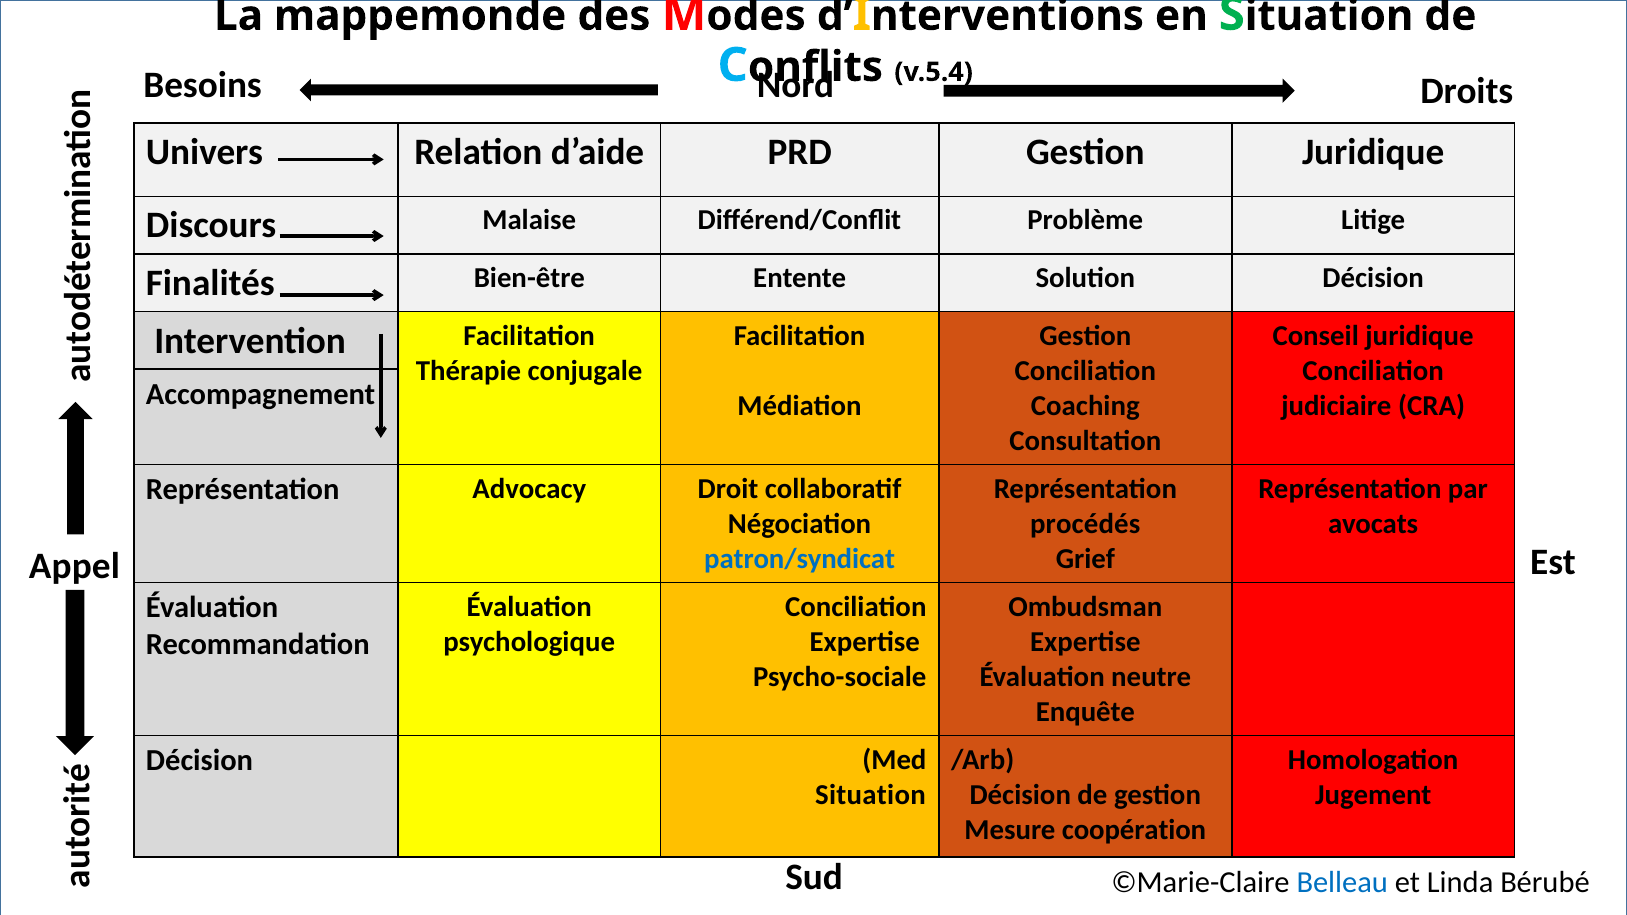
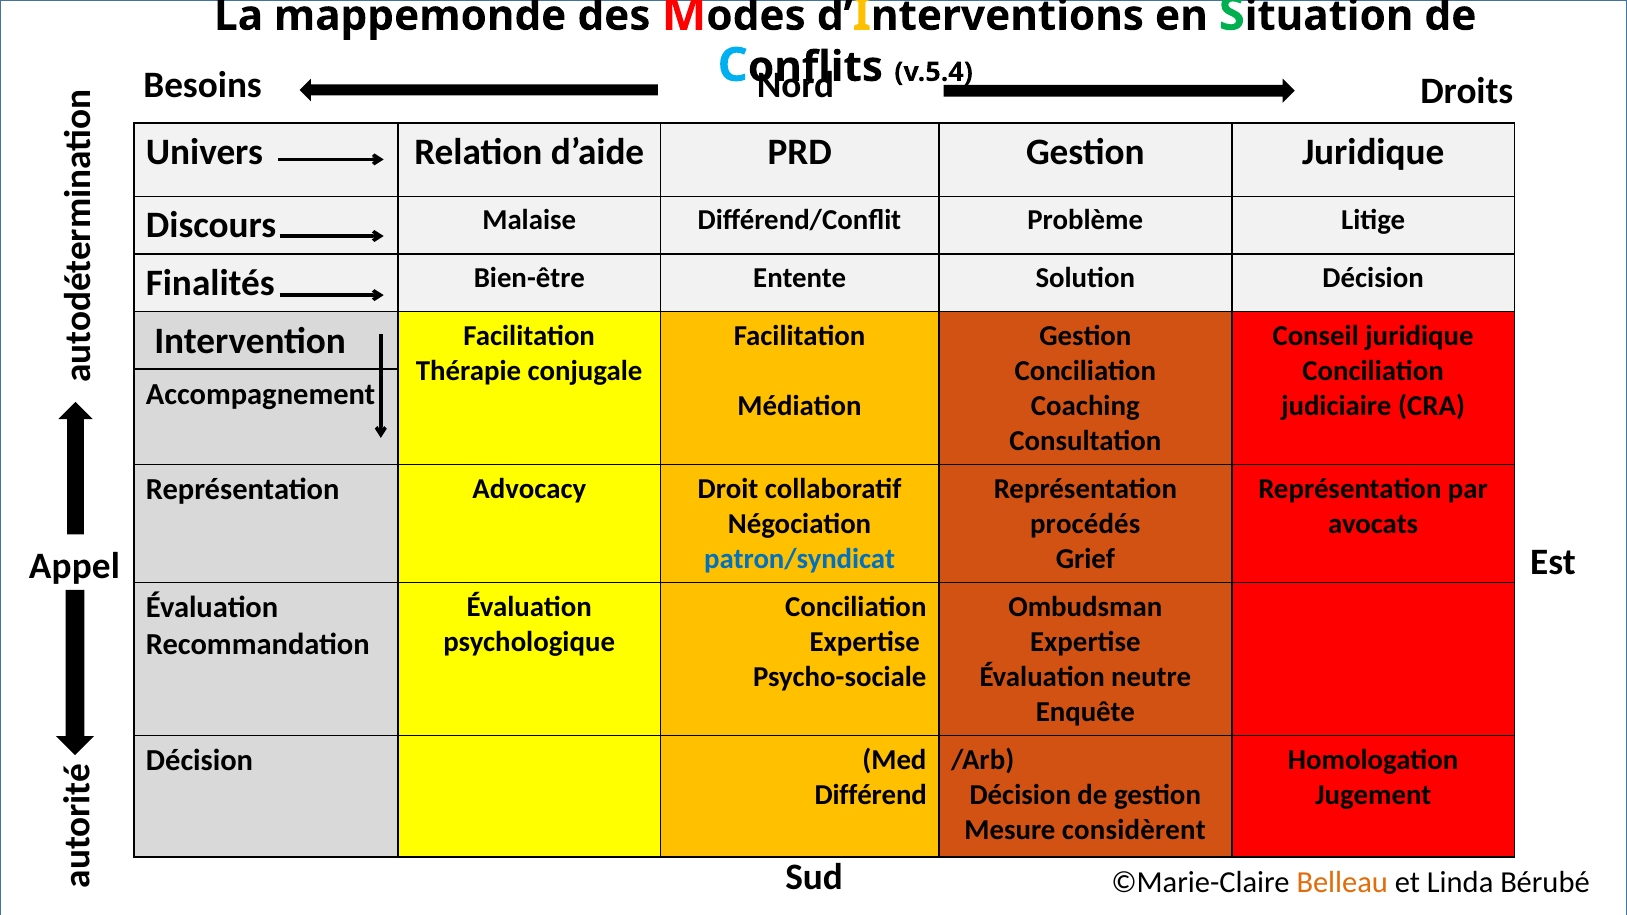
Situation: Situation -> Différend (871, 795)
coopération: coopération -> considèrent (1134, 830)
Belleau colour: blue -> orange (1342, 882)
